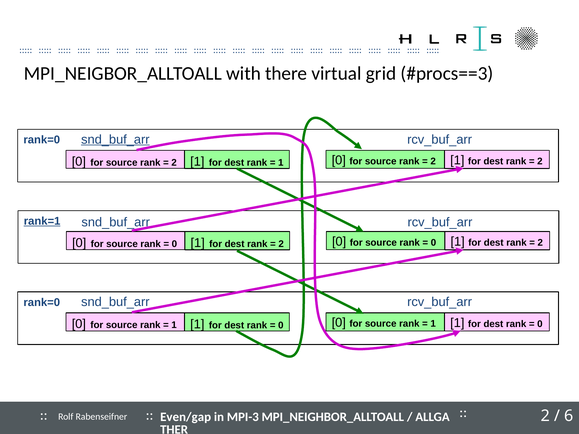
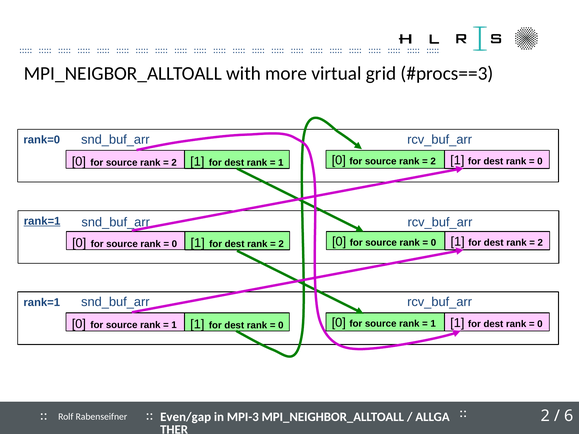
there: there -> more (286, 73)
snd_buf_arr underline: present -> none (115, 140)
2: 2 -> 0 (540, 161)
rank=0: rank=0 -> rank=1 (42, 303)
